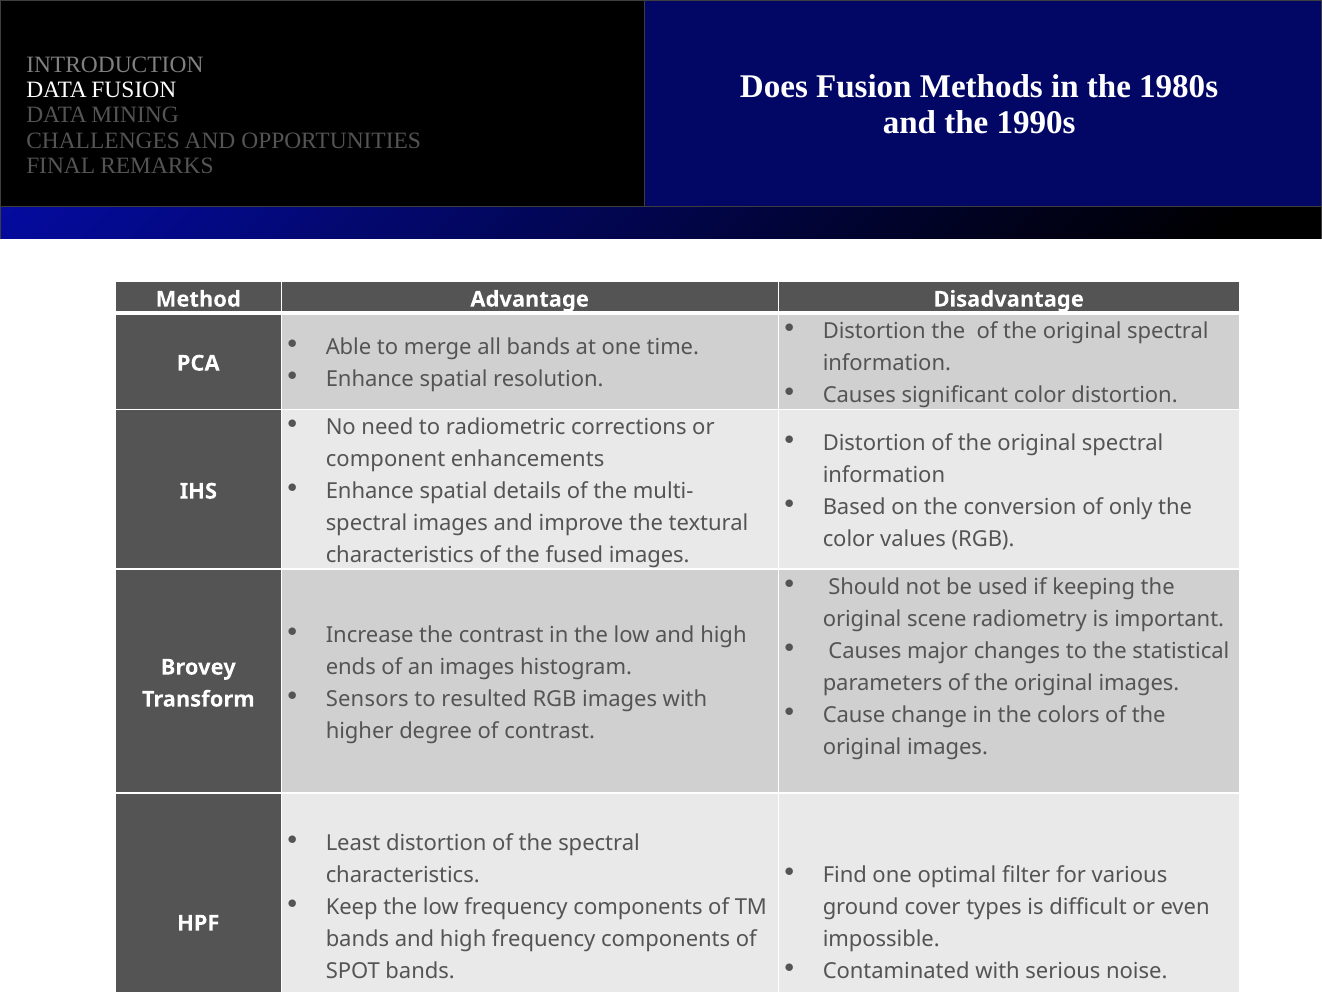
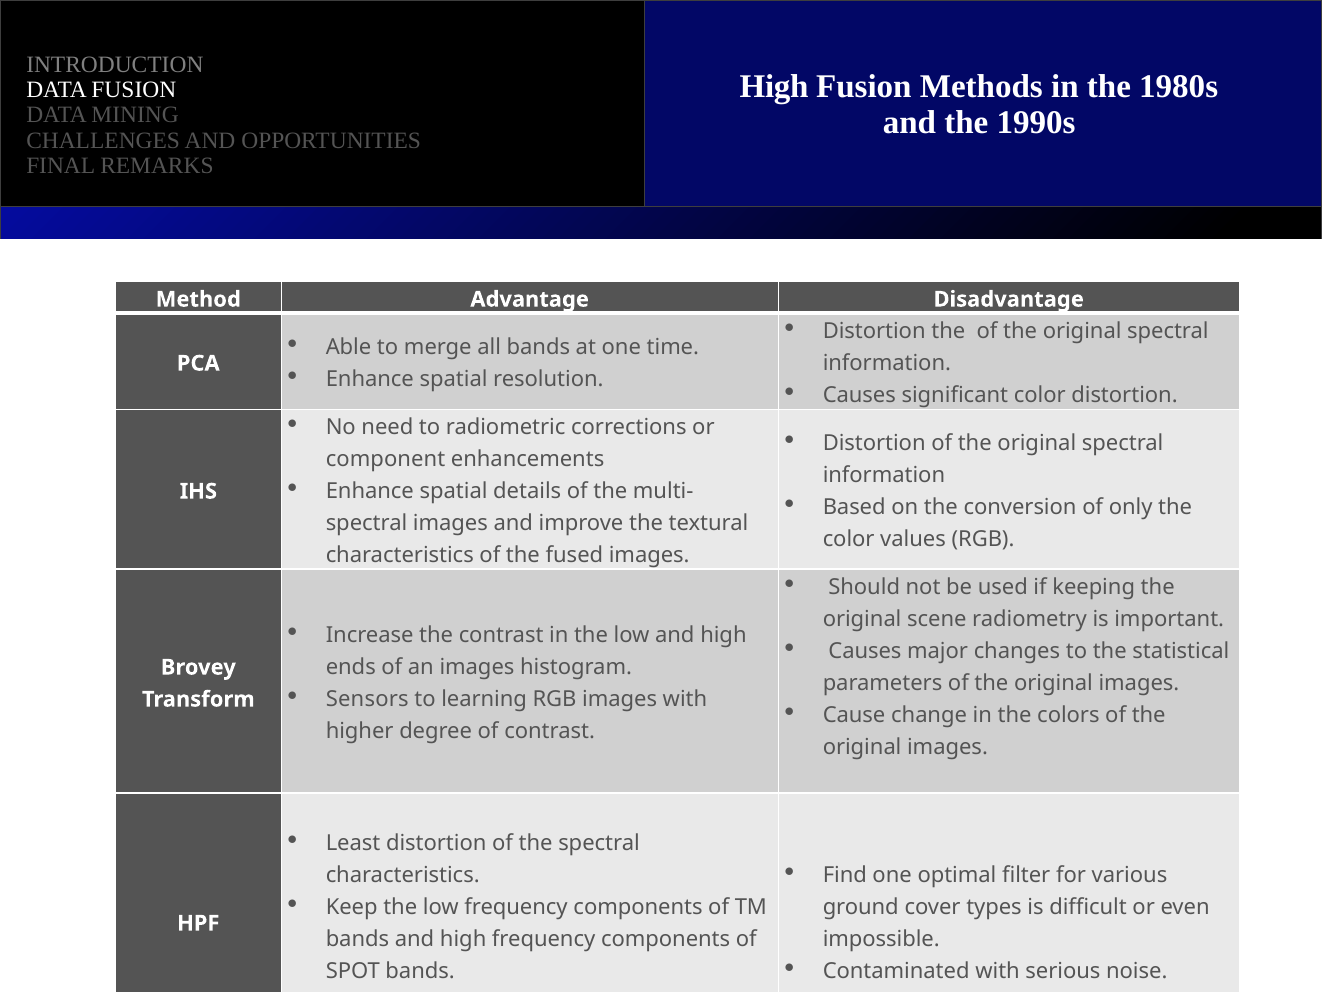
Does: Does -> High (774, 86)
resulted: resulted -> learning (484, 699)
